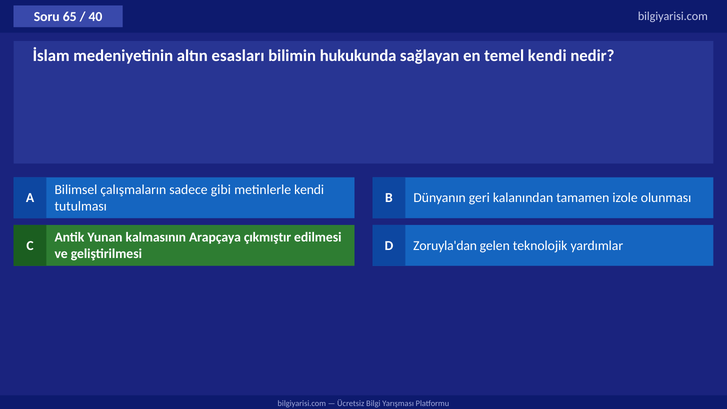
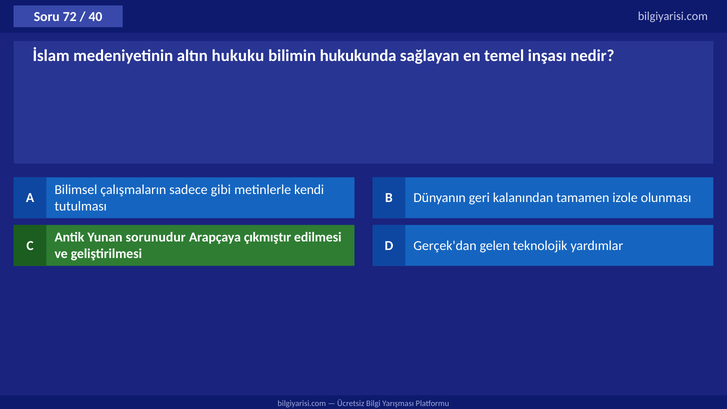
65: 65 -> 72 (70, 17)
esasları: esasları -> hukuku (238, 56)
temel kendi: kendi -> inşası (547, 56)
kalmasının: kalmasının -> sorunudur (156, 237)
Zoruyla'dan: Zoruyla'dan -> Gerçek'dan (445, 246)
